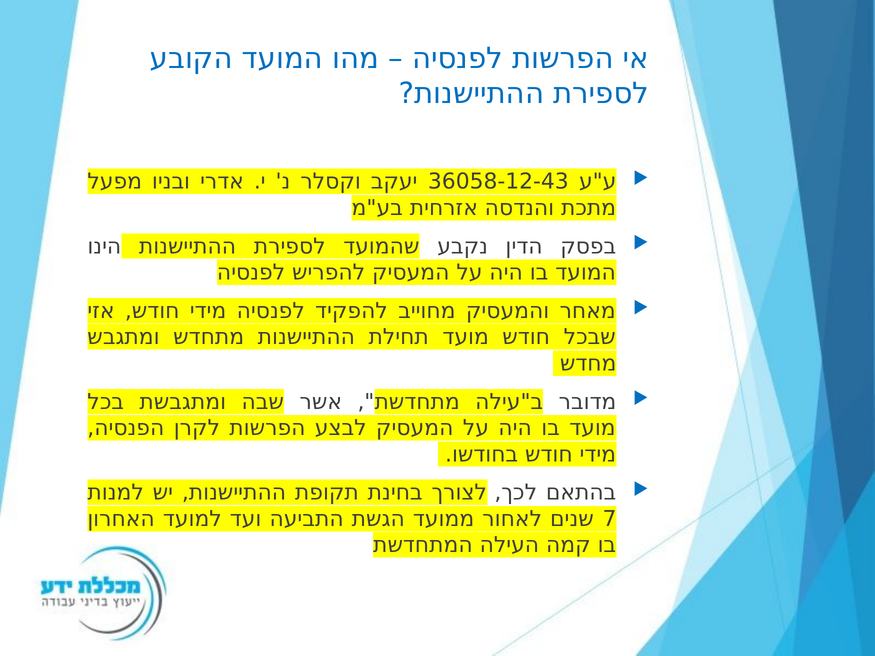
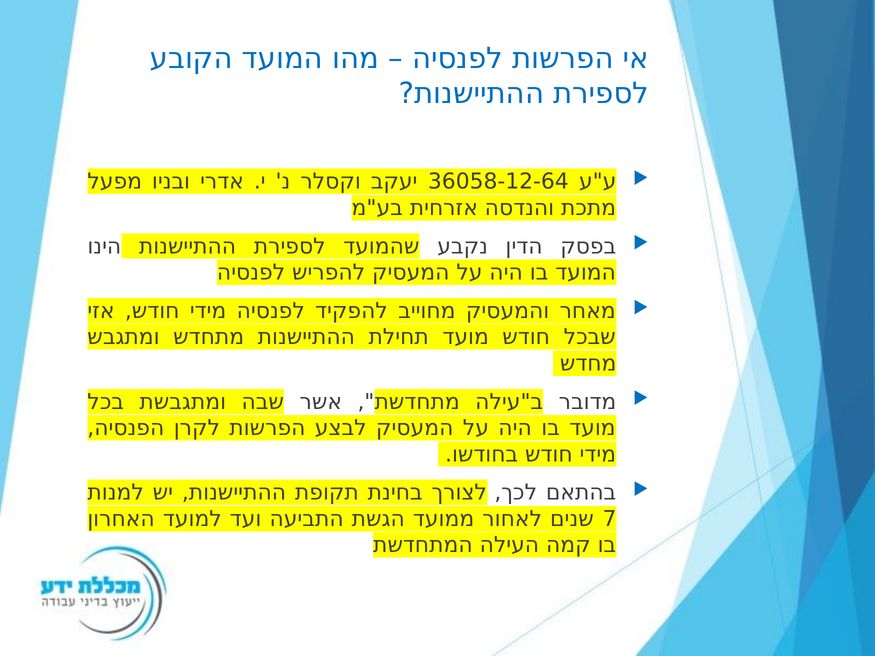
36058-12-43: 36058-12-43 -> 36058-12-64 (498, 182)
